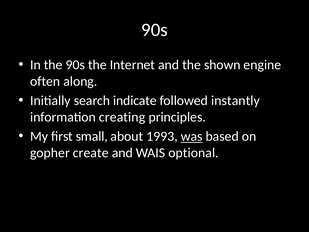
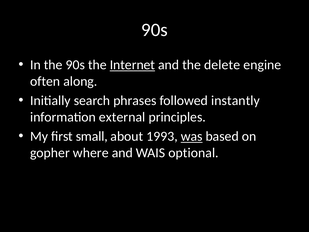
Internet underline: none -> present (132, 65)
shown: shown -> delete (222, 65)
indicate: indicate -> phrases (135, 101)
creating: creating -> external (122, 117)
create: create -> where (91, 153)
